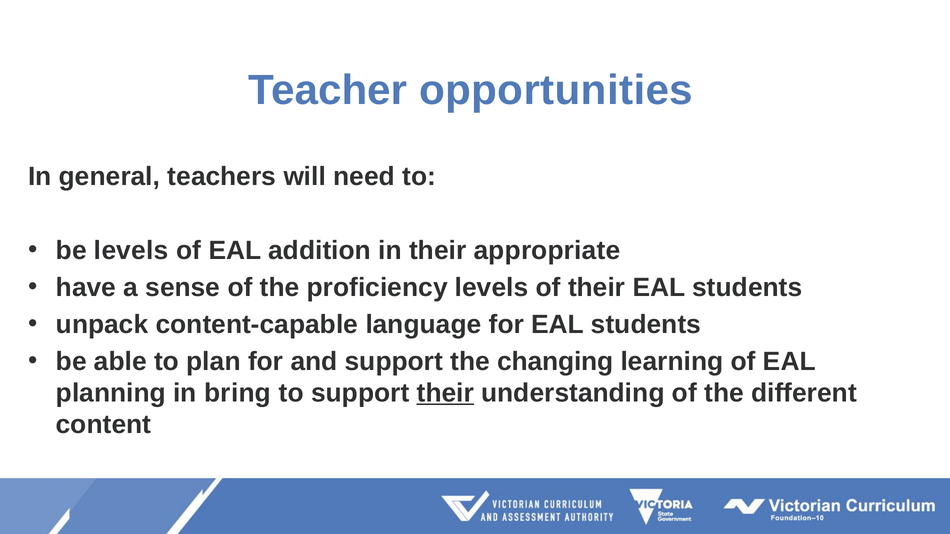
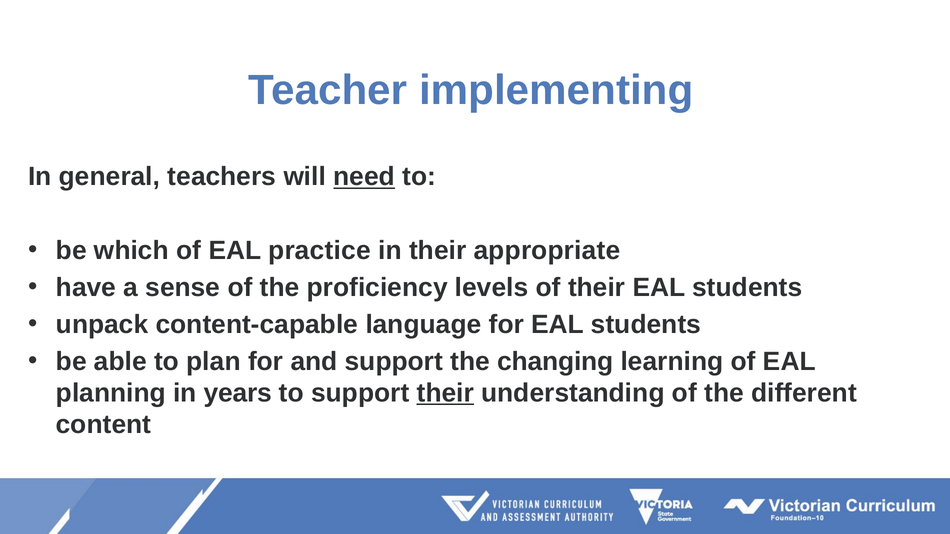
opportunities: opportunities -> implementing (556, 90)
need underline: none -> present (364, 177)
be levels: levels -> which (131, 251)
addition: addition -> practice (319, 251)
bring: bring -> years (238, 393)
